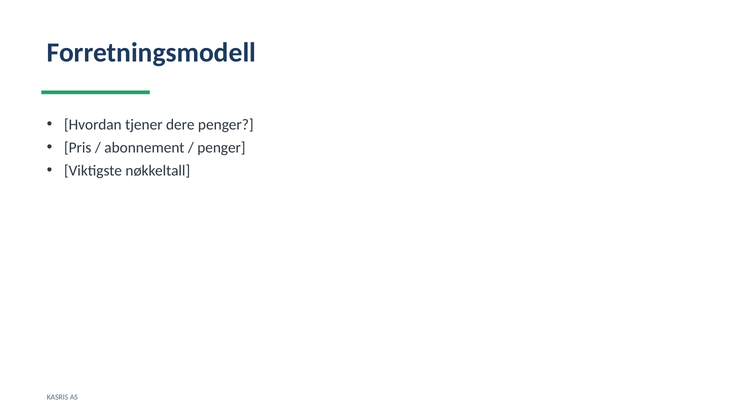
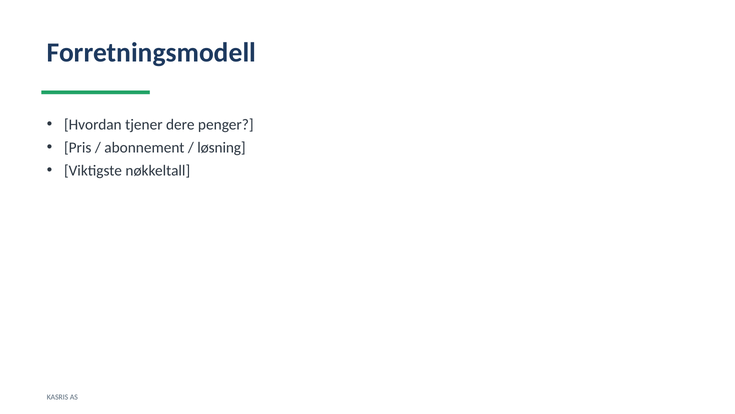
penger: penger -> løsning (221, 147)
